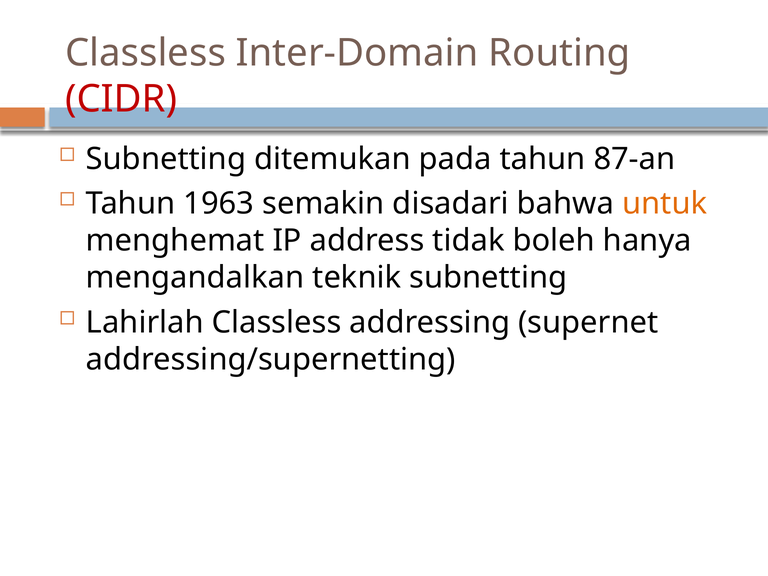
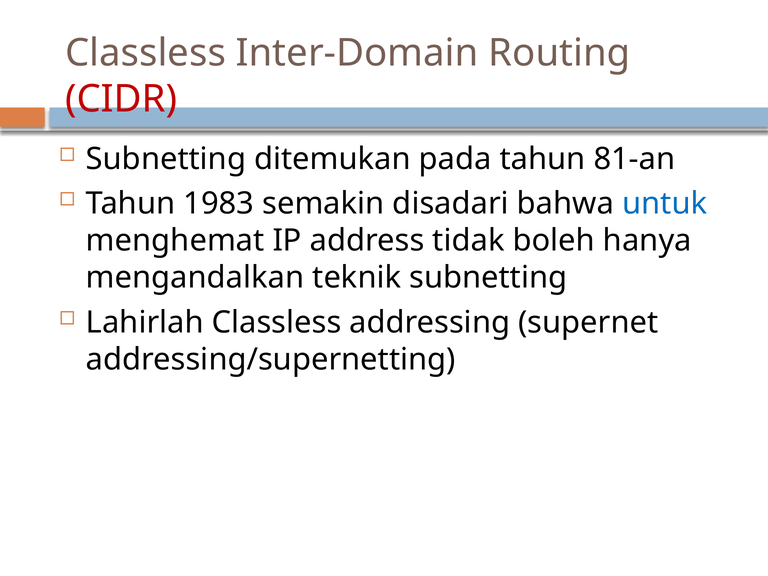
87-an: 87-an -> 81-an (634, 159)
1963: 1963 -> 1983 (219, 204)
untuk colour: orange -> blue (665, 204)
